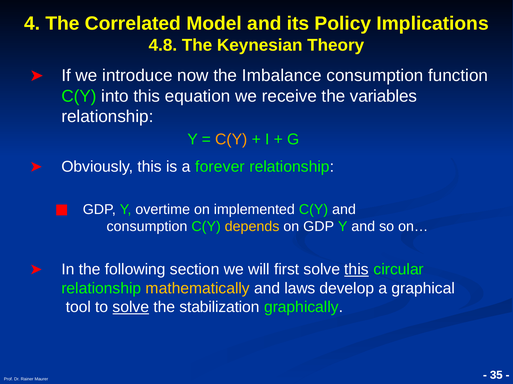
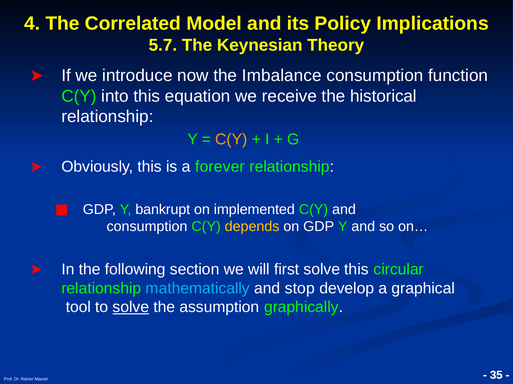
4.8: 4.8 -> 5.7 (163, 45)
variables: variables -> historical (383, 96)
overtime: overtime -> bankrupt (163, 210)
this underline: present -> none (356, 270)
mathematically colour: yellow -> light blue (198, 289)
laws: laws -> stop (300, 289)
stabilization: stabilization -> assumption (219, 308)
